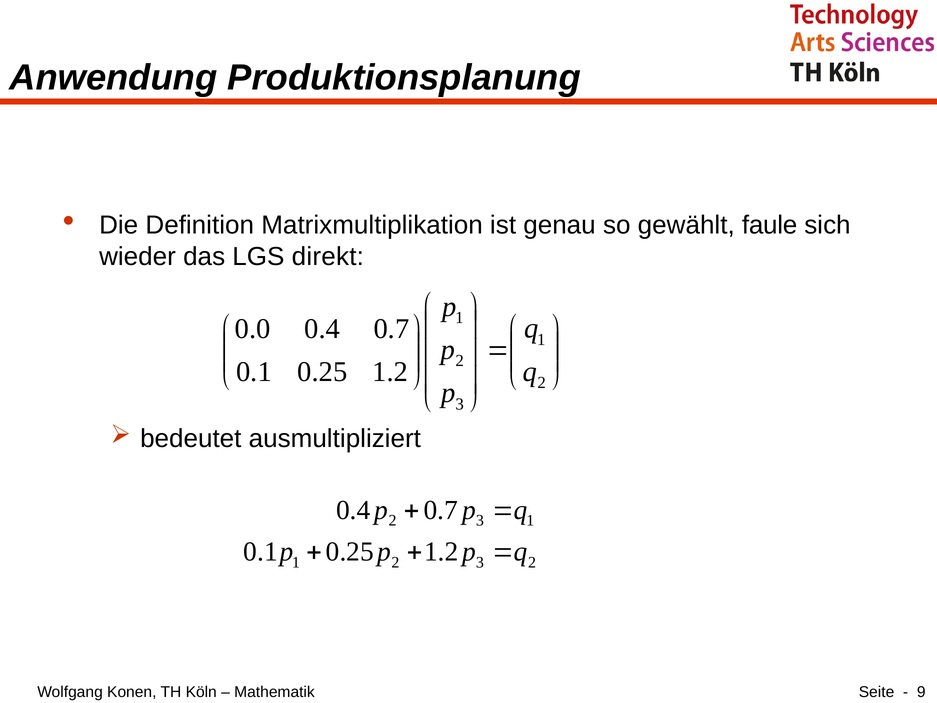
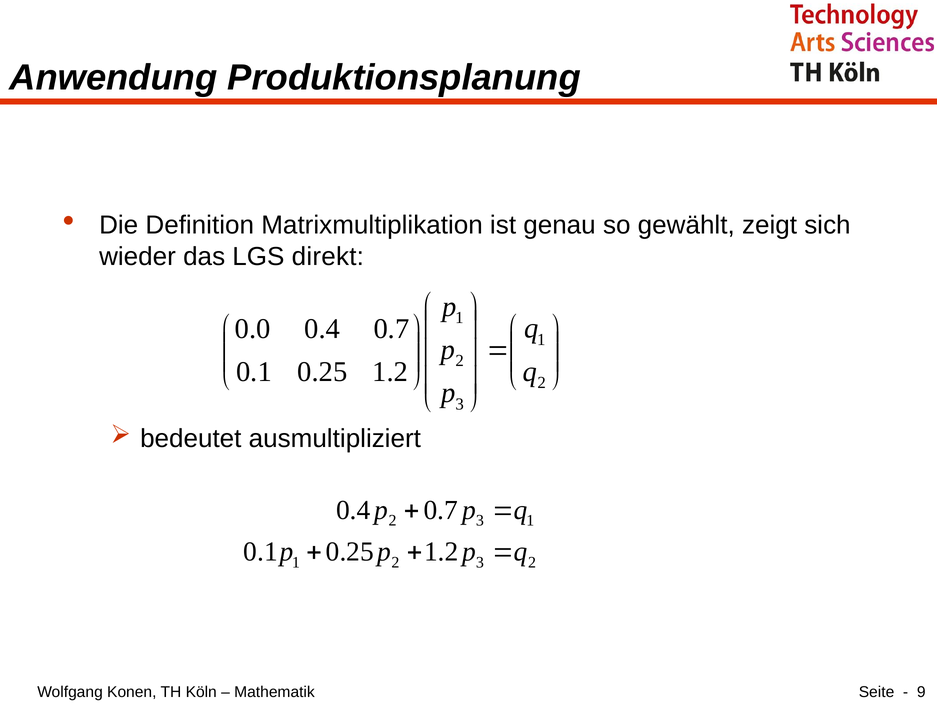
faule: faule -> zeigt (770, 225)
